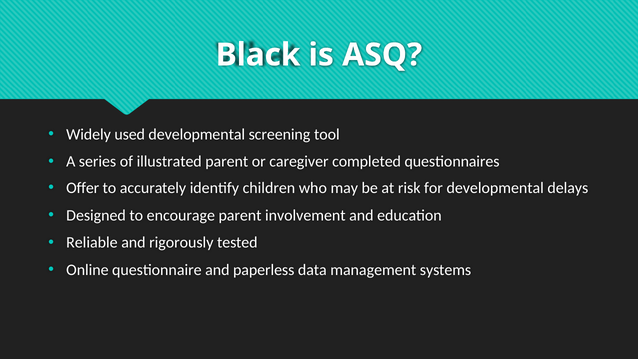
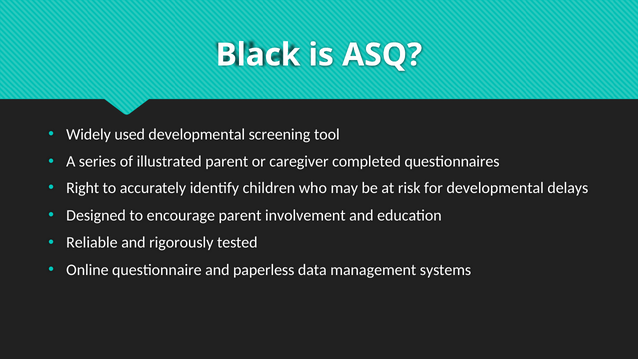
Offer: Offer -> Right (83, 188)
